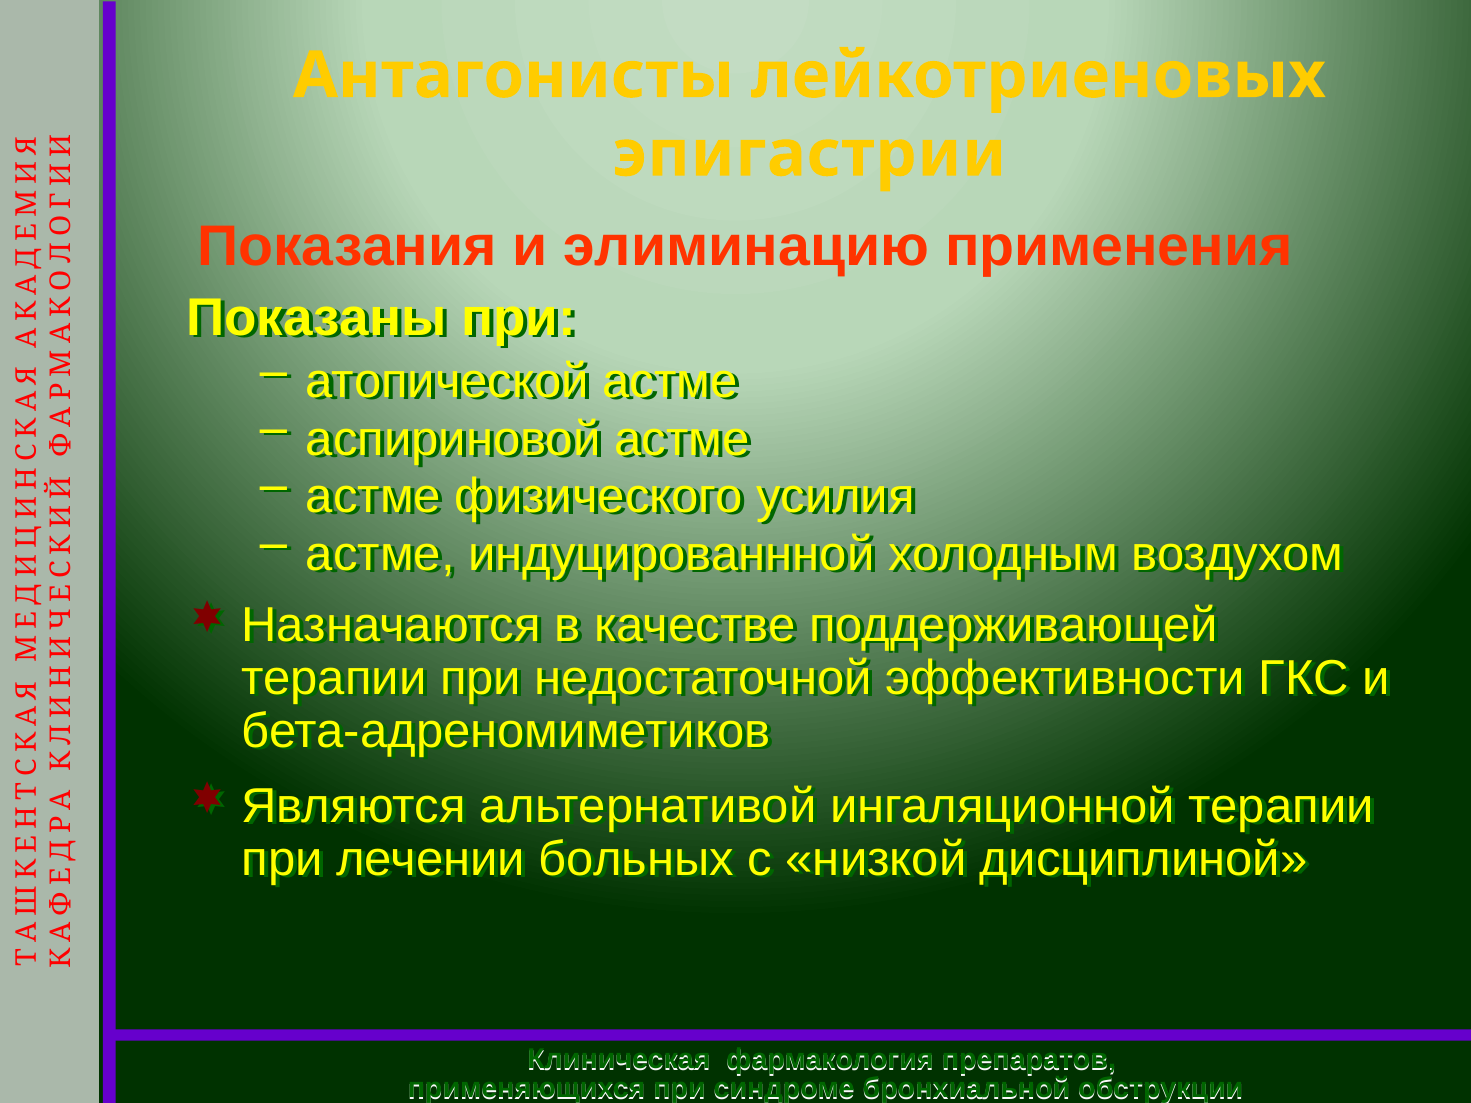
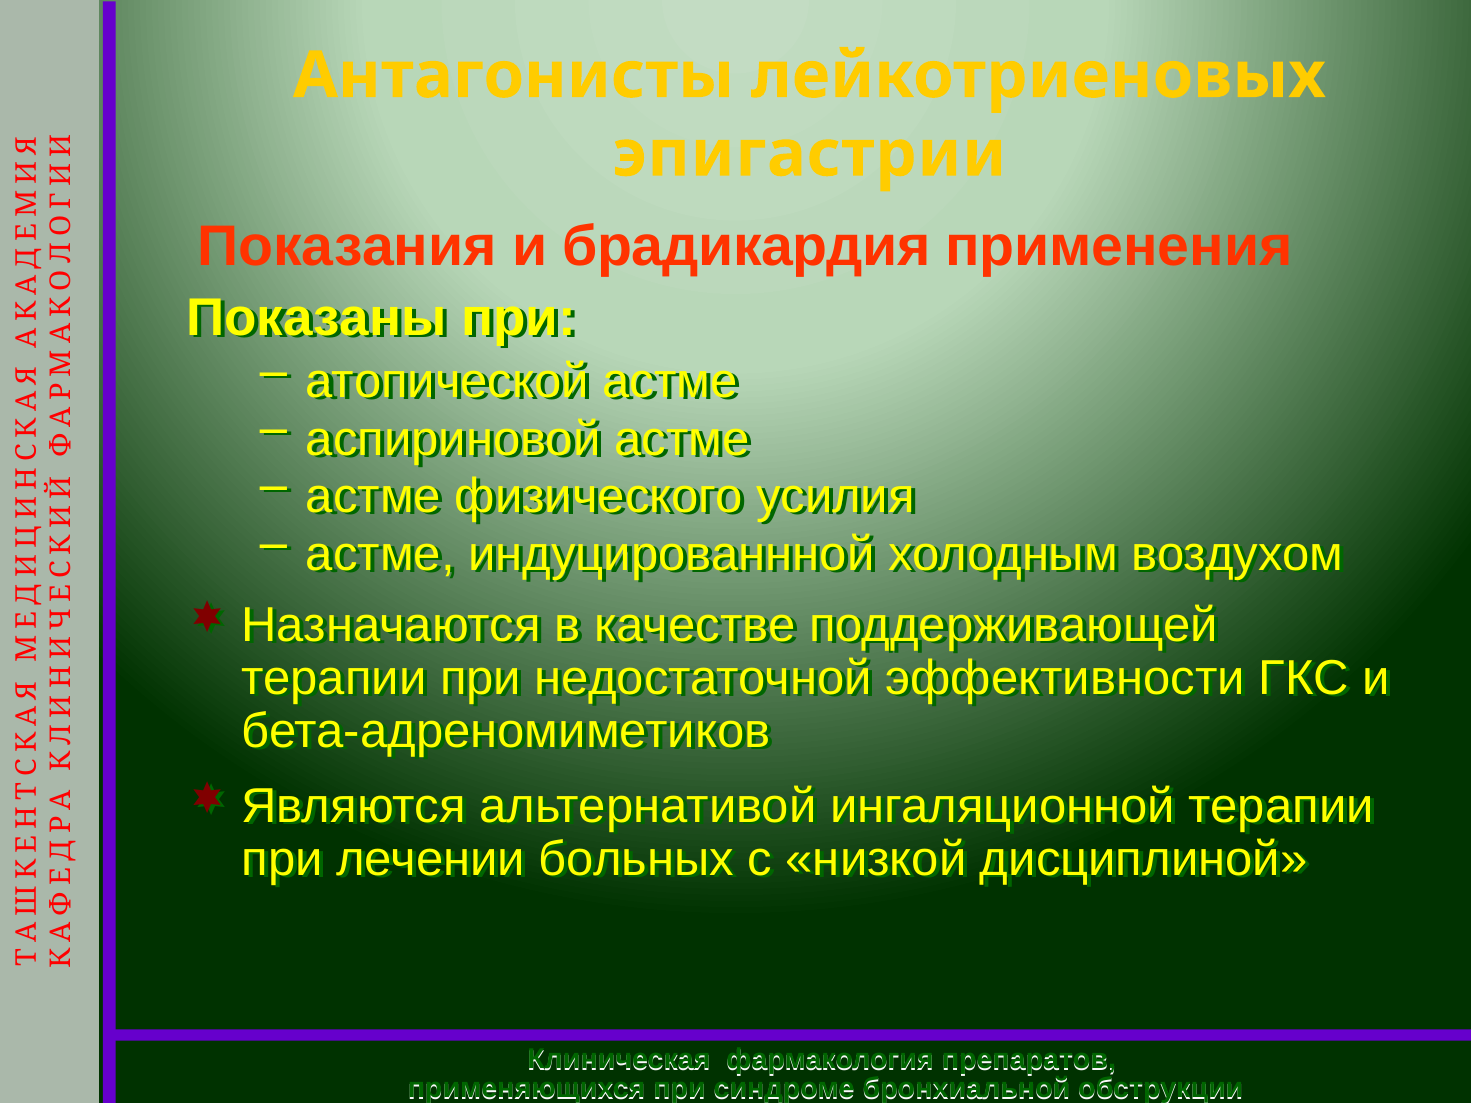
элиминацию: элиминацию -> брадикардия (747, 246)
